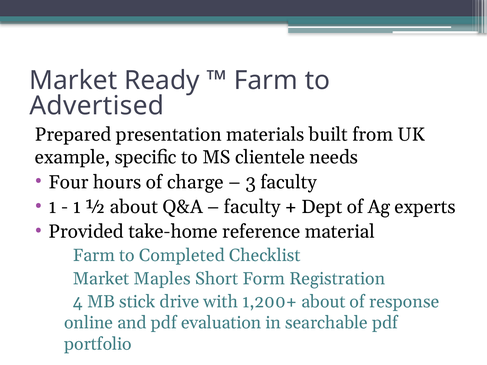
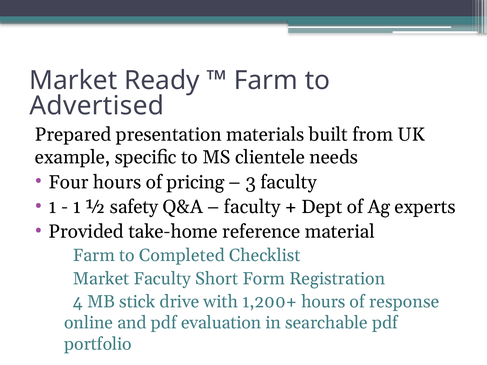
charge: charge -> pricing (196, 182)
½ about: about -> safety (134, 207)
Market Maples: Maples -> Faculty (162, 279)
1,200+ about: about -> hours (324, 302)
